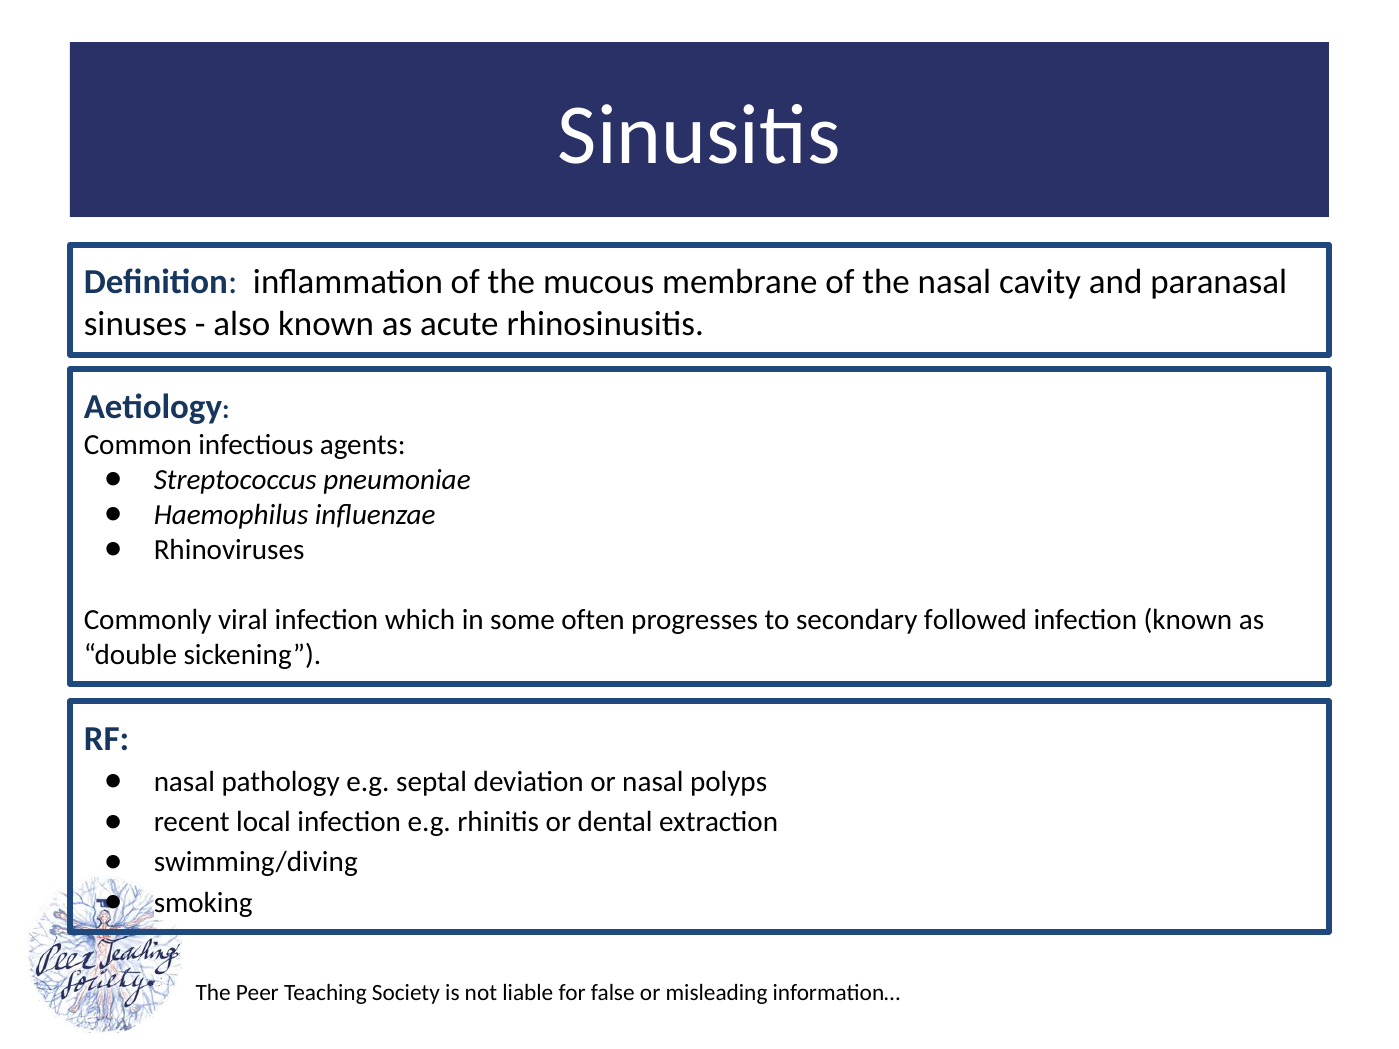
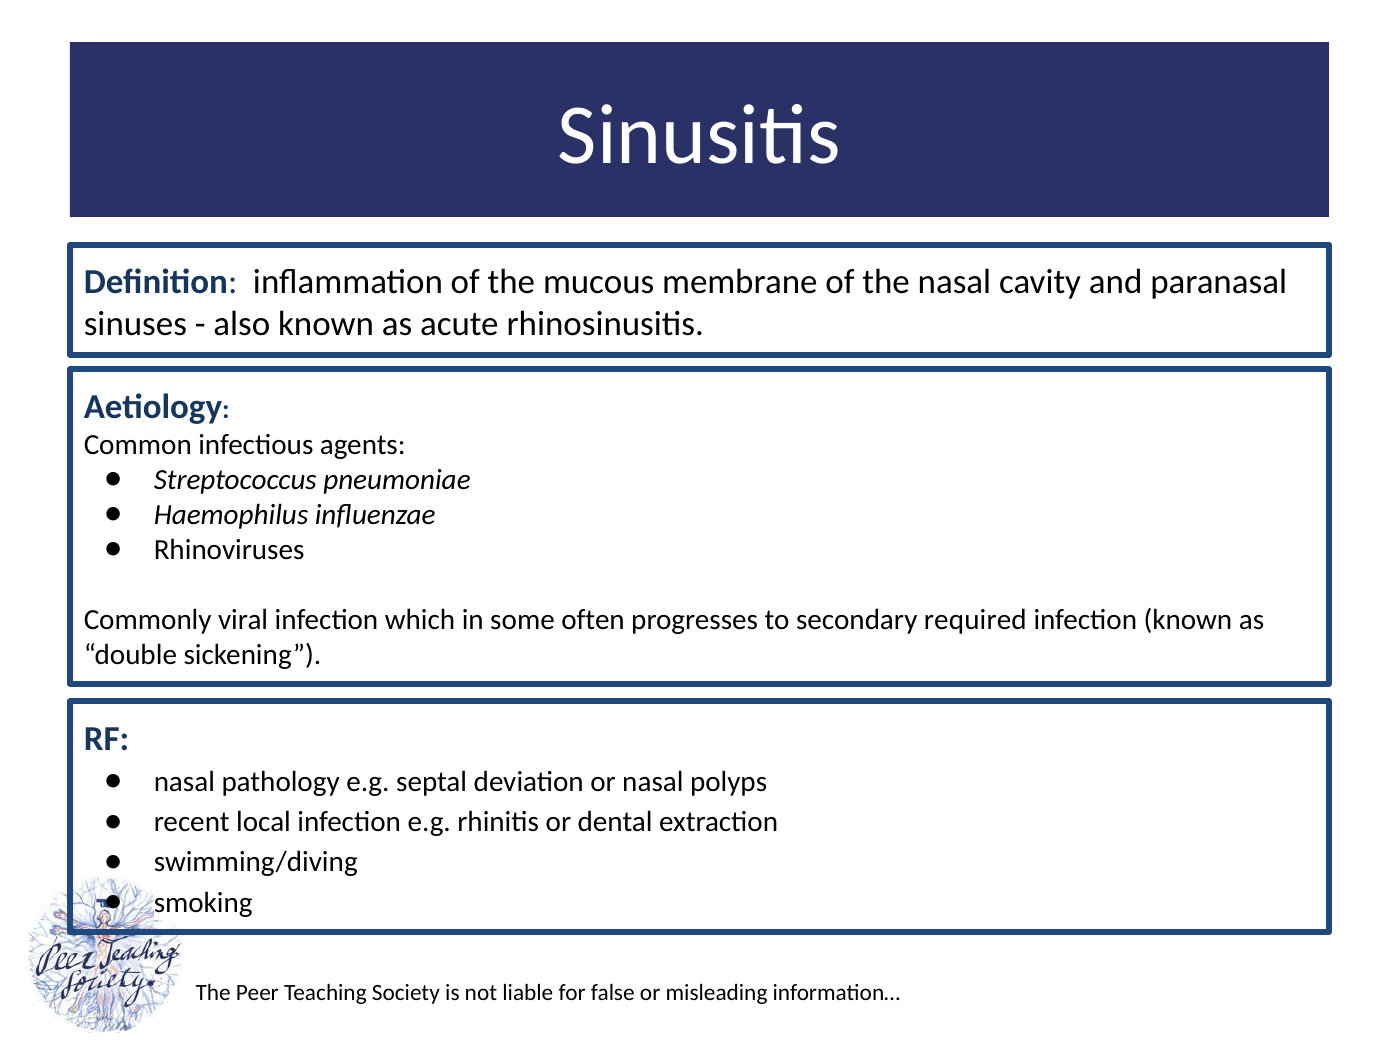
followed: followed -> required (975, 620)
